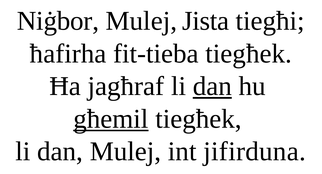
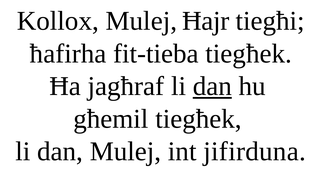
Niġbor: Niġbor -> Kollox (58, 21)
Jista: Jista -> Ħajr (206, 21)
għemil underline: present -> none (111, 118)
